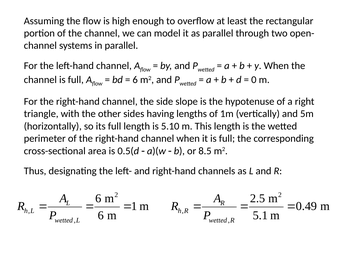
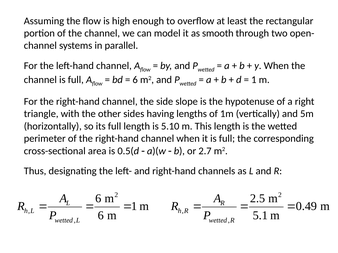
as parallel: parallel -> smooth (218, 33)
0: 0 -> 1 (254, 80)
8.5: 8.5 -> 2.7 (205, 151)
